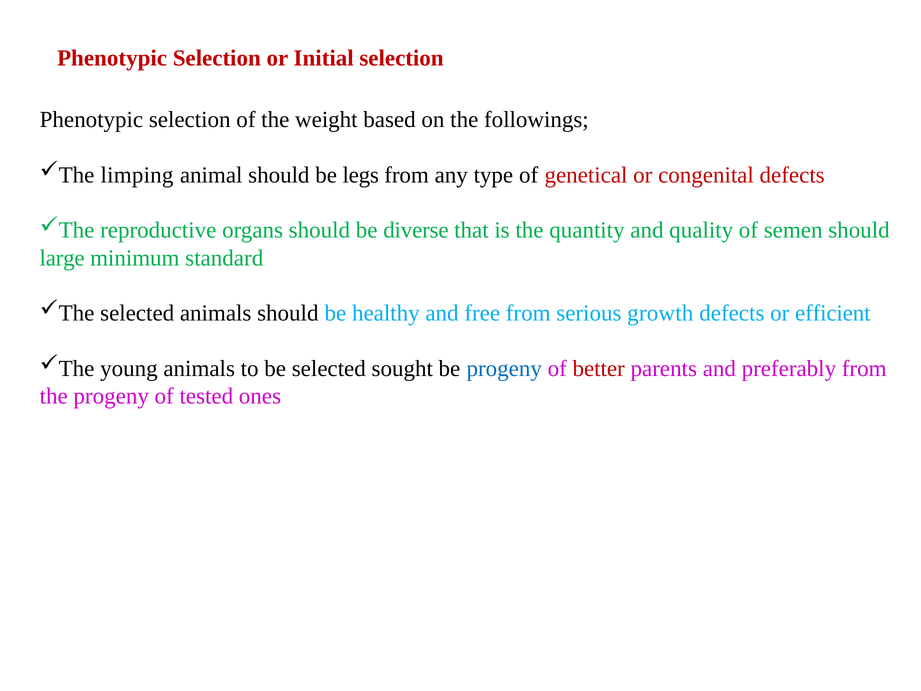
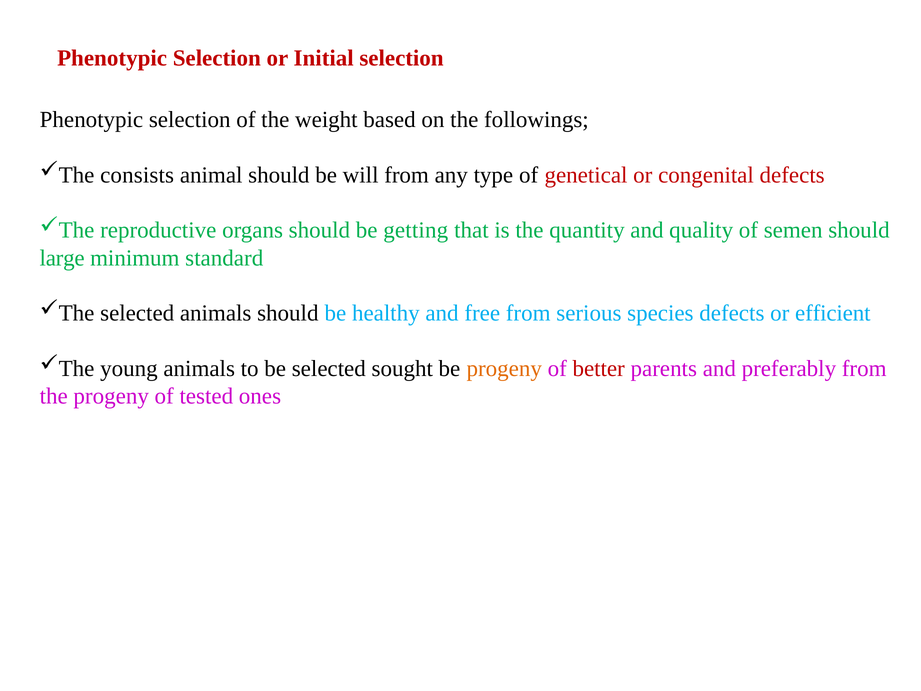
limping: limping -> consists (137, 175)
legs: legs -> will (361, 175)
diverse: diverse -> getting (416, 230)
growth: growth -> species (660, 313)
progeny colour: blue -> orange (504, 368)
